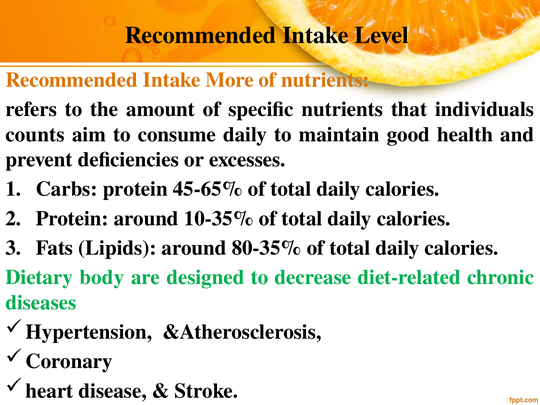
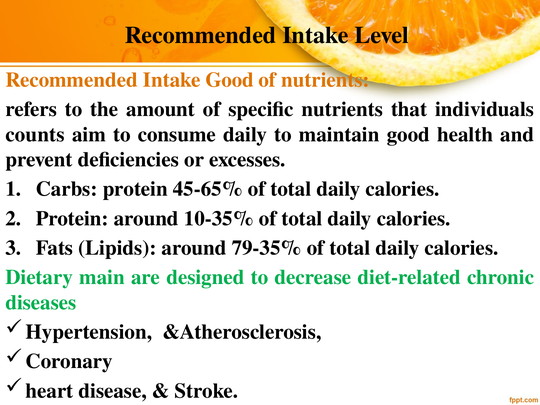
Intake More: More -> Good (230, 80)
80-35%: 80-35% -> 79-35% (267, 248)
body: body -> main (102, 277)
